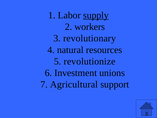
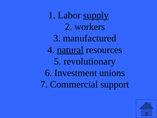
revolutionary: revolutionary -> manufactured (90, 38)
natural underline: none -> present (70, 50)
revolutionize: revolutionize -> revolutionary (90, 61)
Agricultural: Agricultural -> Commercial (74, 84)
